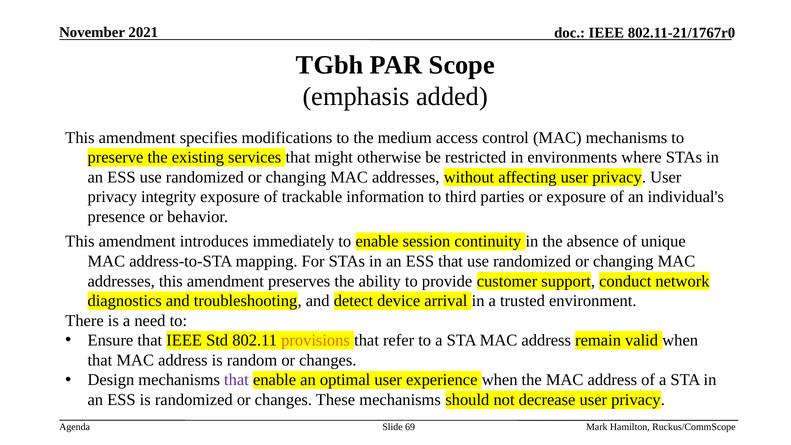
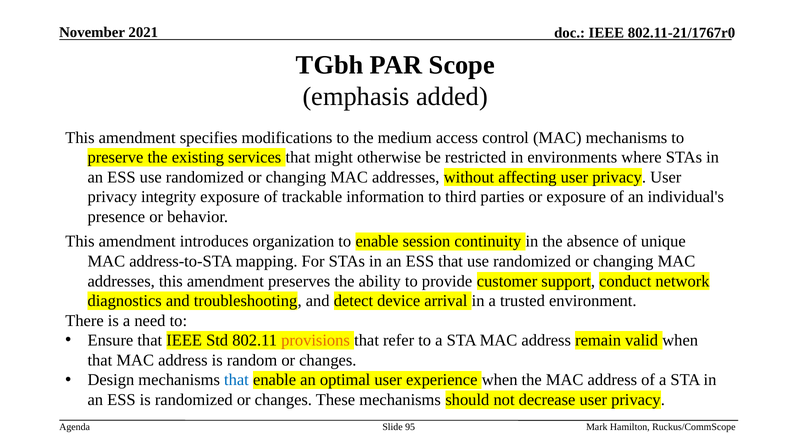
immediately: immediately -> organization (293, 242)
that colour: purple -> blue (236, 380)
69: 69 -> 95 (410, 427)
